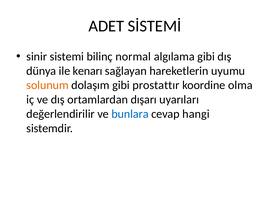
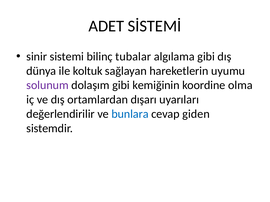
normal: normal -> tubalar (133, 57)
kenarı: kenarı -> koltuk (88, 71)
solunum colour: orange -> purple (47, 85)
prostattır: prostattır -> kemiğinin (156, 85)
hangi: hangi -> giden (196, 114)
